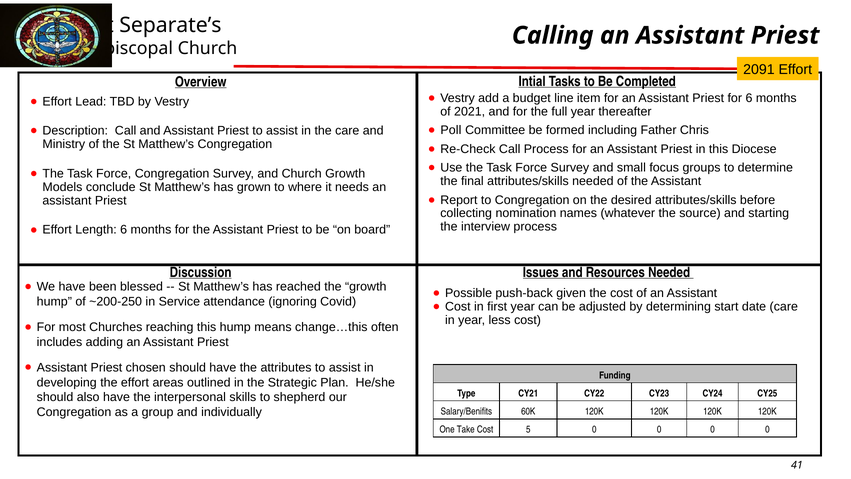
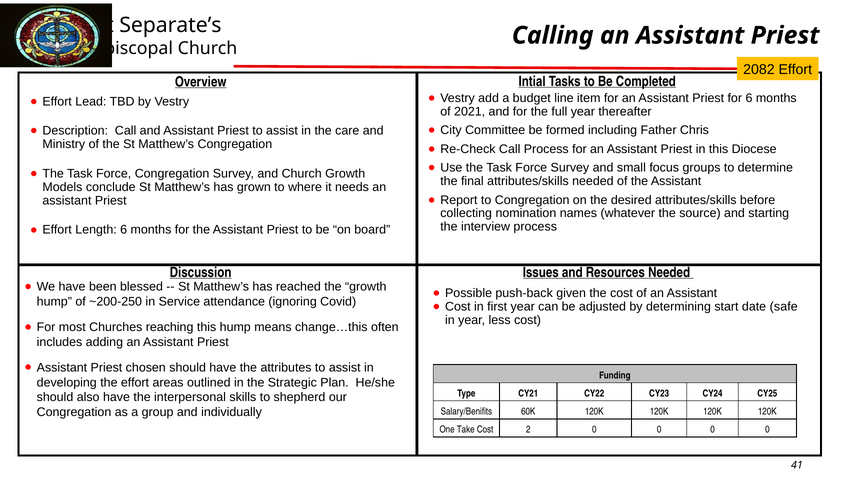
2091: 2091 -> 2082 (759, 69)
Poll: Poll -> City (451, 130)
date care: care -> safe (784, 307)
5: 5 -> 2 (528, 429)
